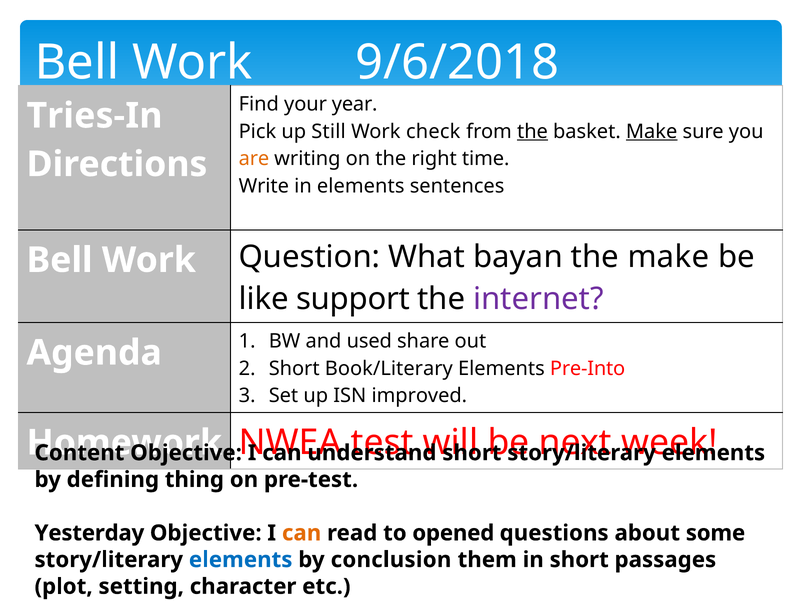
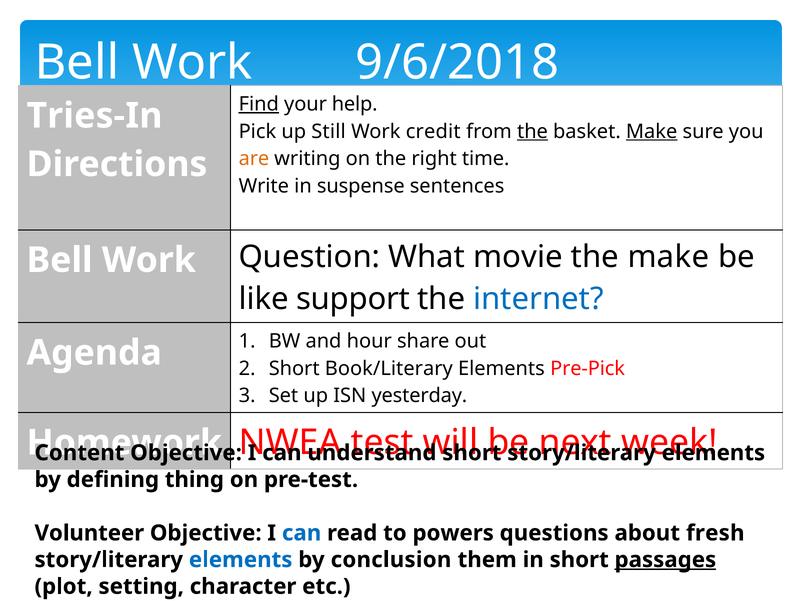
Find underline: none -> present (259, 104)
year: year -> help (355, 104)
check: check -> credit (433, 131)
in elements: elements -> suspense (361, 186)
bayan: bayan -> movie (518, 257)
internet colour: purple -> blue (538, 299)
used: used -> hour (369, 341)
Pre-Into: Pre-Into -> Pre-Pick (588, 368)
improved: improved -> yesterday (419, 396)
Yesterday: Yesterday -> Volunteer (89, 533)
can colour: orange -> blue (302, 533)
opened: opened -> powers (453, 533)
some: some -> fresh (715, 533)
passages underline: none -> present (665, 560)
